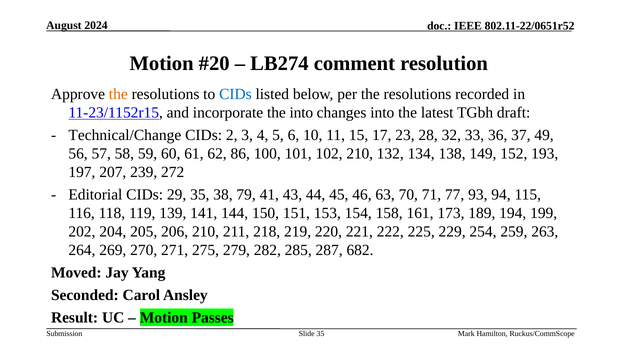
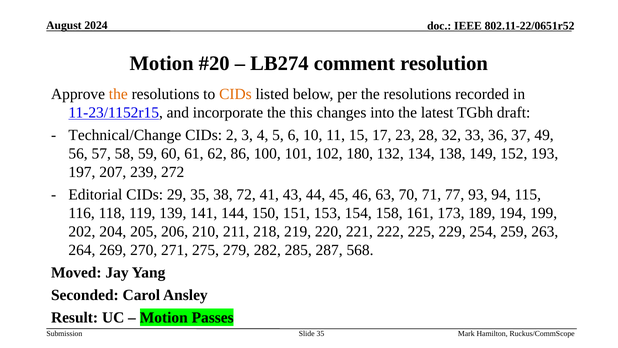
CIDs colour: blue -> orange (235, 94)
the into: into -> this (301, 112)
102 210: 210 -> 180 (360, 153)
79: 79 -> 72 (246, 194)
682: 682 -> 568 (360, 250)
